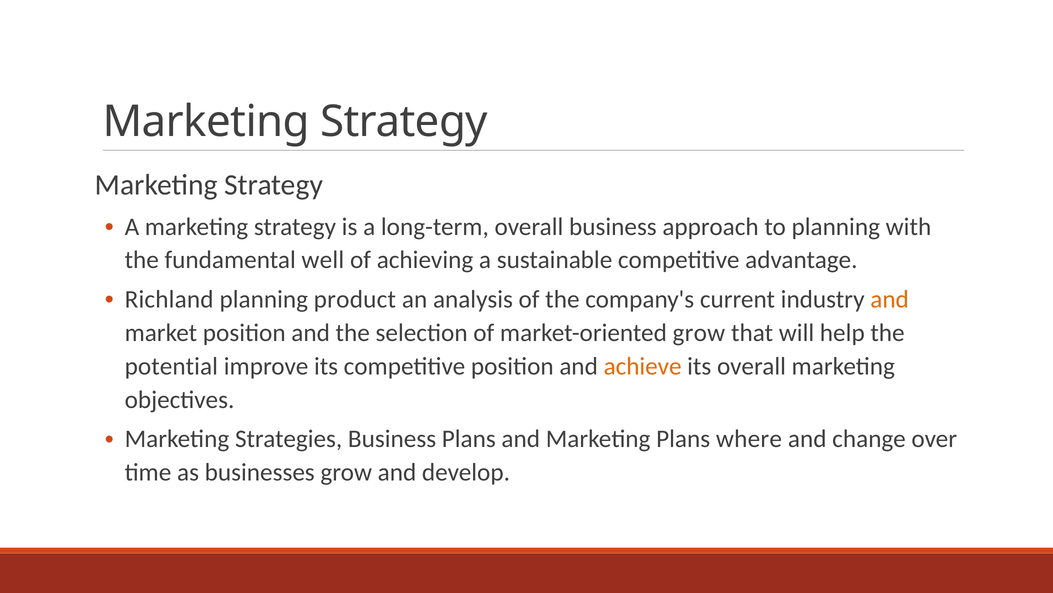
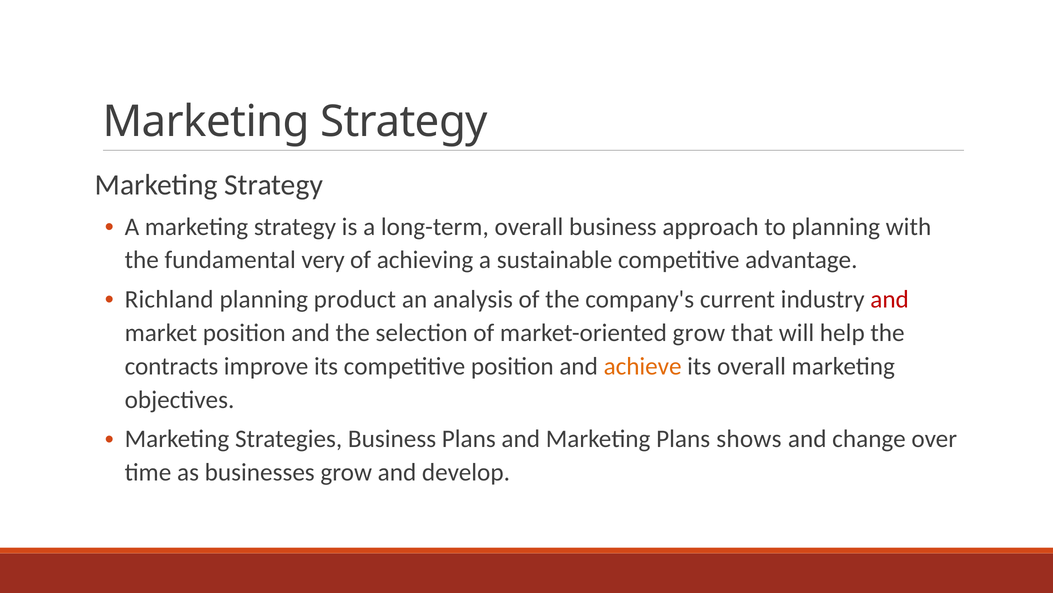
well: well -> very (323, 260)
and colour: orange -> red (890, 299)
potential: potential -> contracts (171, 366)
where: where -> shows (749, 439)
